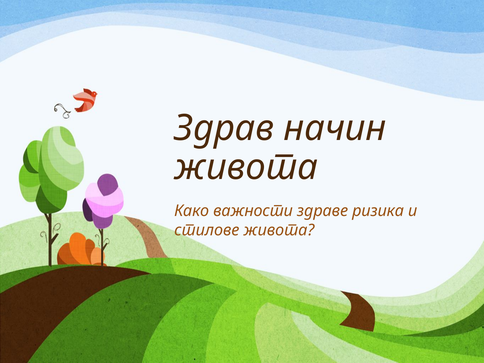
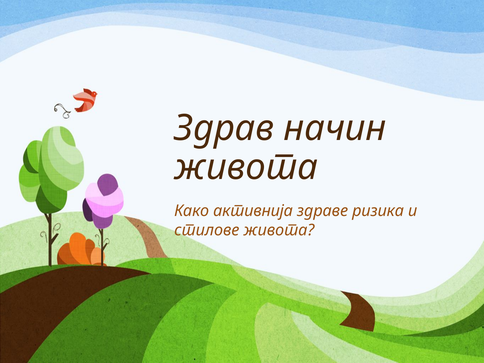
важности: важности -> активнија (253, 211)
